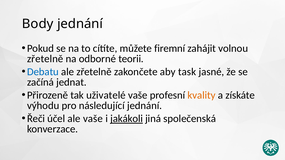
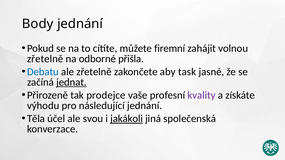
teorii: teorii -> přišla (131, 59)
jednat underline: none -> present (71, 82)
uživatelé: uživatelé -> prodejce (106, 95)
kvality colour: orange -> purple (202, 95)
Řeči: Řeči -> Těla (36, 119)
ale vaše: vaše -> svou (93, 119)
